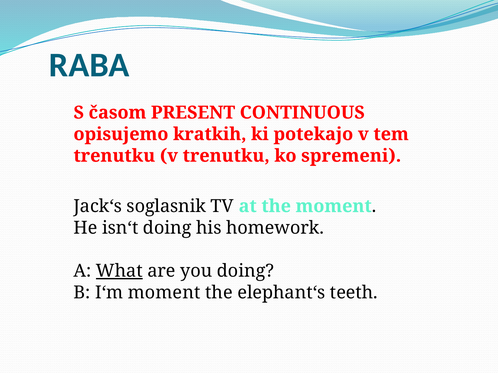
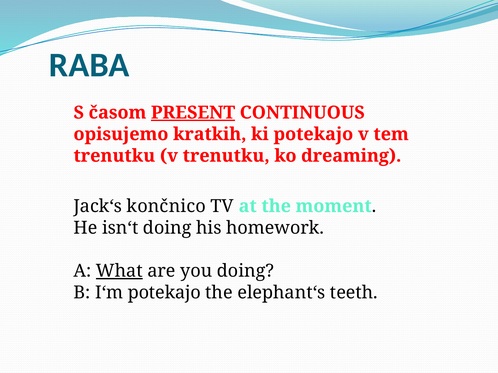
PRESENT underline: none -> present (193, 113)
spremeni: spremeni -> dreaming (351, 156)
soglasnik: soglasnik -> končnico (166, 206)
I‘m moment: moment -> potekajo (164, 293)
